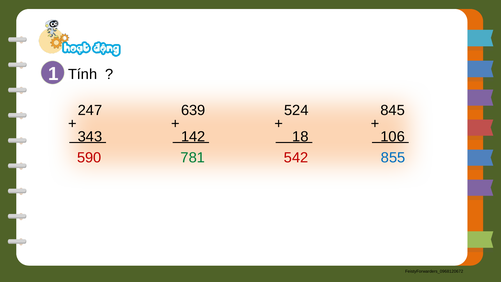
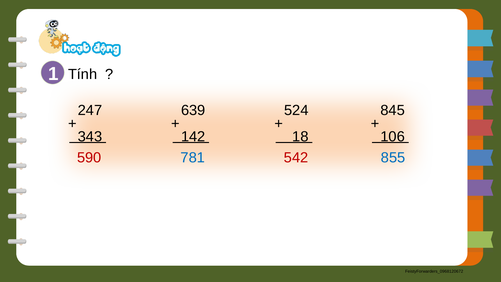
781 colour: green -> blue (193, 158)
